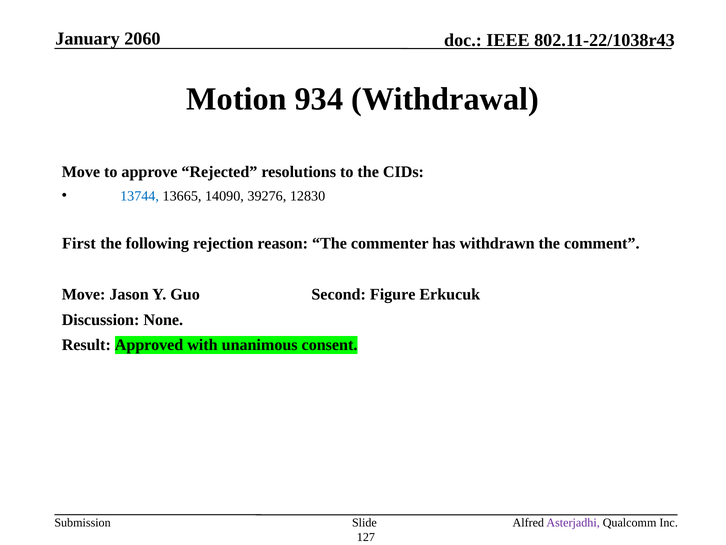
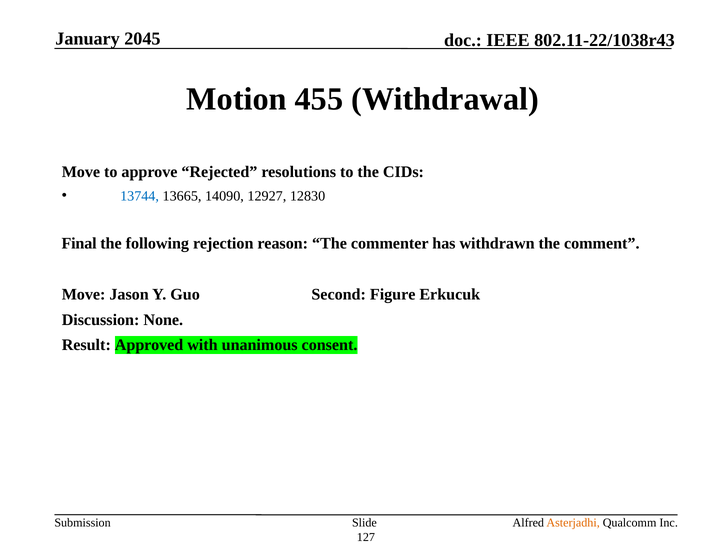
2060: 2060 -> 2045 (142, 38)
934: 934 -> 455 (319, 99)
39276: 39276 -> 12927 (267, 196)
First: First -> Final (79, 243)
Asterjadhi colour: purple -> orange (573, 522)
